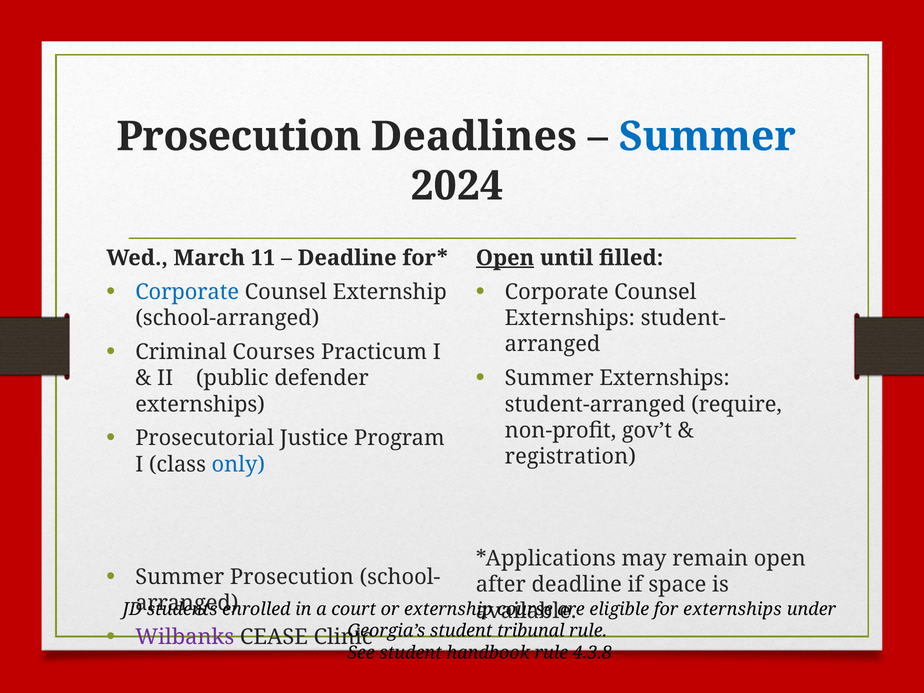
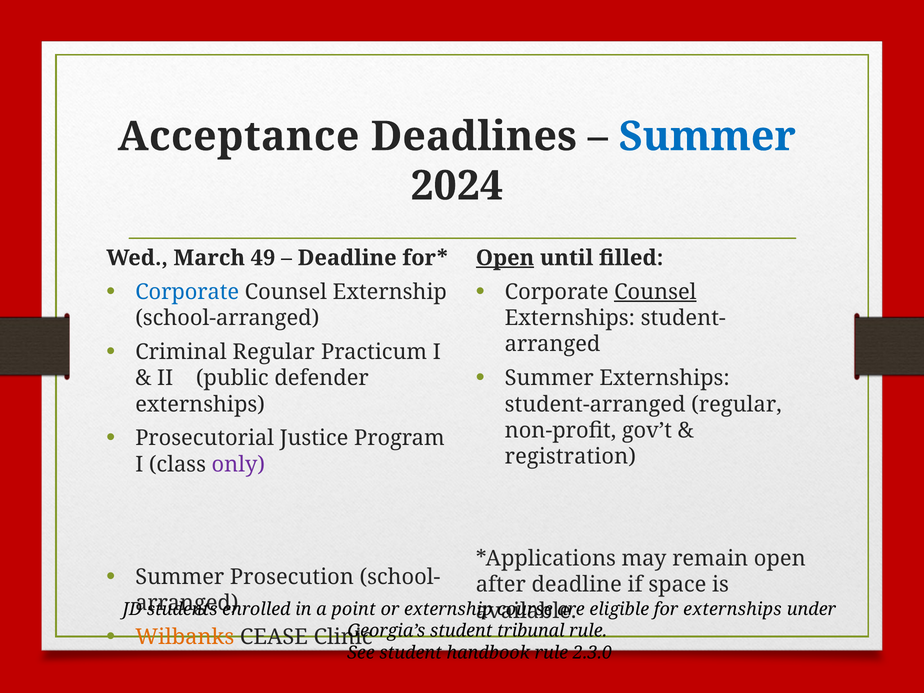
Prosecution: Prosecution -> Acceptance (239, 137)
11: 11 -> 49 (263, 258)
Counsel underline: none -> present (655, 292)
Criminal Courses: Courses -> Regular (274, 352)
student-arranged require: require -> regular (736, 404)
only colour: blue -> purple (238, 464)
court: court -> point (354, 609)
Wilbanks colour: purple -> orange (185, 637)
4.3.8: 4.3.8 -> 2.3.0 (592, 653)
